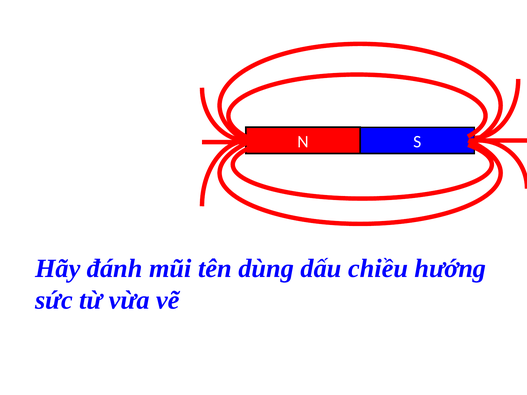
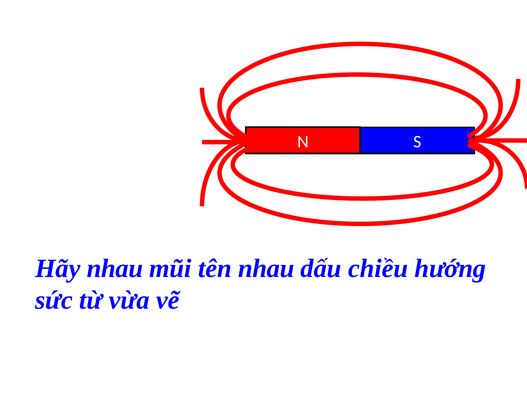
Hãy đánh: đánh -> nhau (115, 269)
tên dùng: dùng -> nhau (266, 269)
